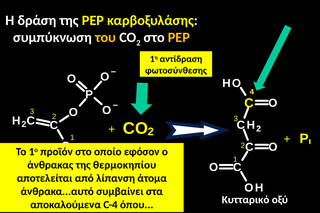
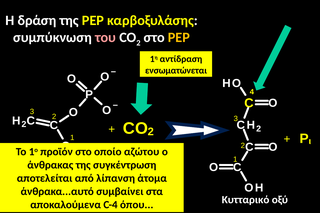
του colour: yellow -> pink (106, 37)
φωτοσύνθεσης: φωτοσύνθεσης -> ενσωματώνεται (176, 71)
εφόσον: εφόσον -> αζώτου (142, 152)
θερμοκηπίου: θερμοκηπίου -> συγκέντρωση (125, 165)
